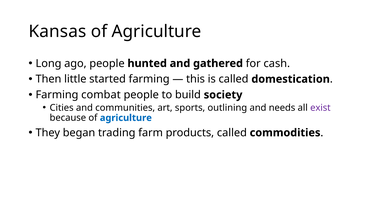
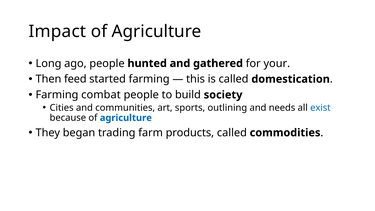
Kansas: Kansas -> Impact (57, 32)
cash: cash -> your (277, 63)
little: little -> feed (75, 79)
exist colour: purple -> blue (320, 108)
